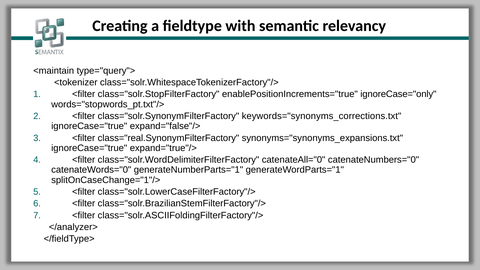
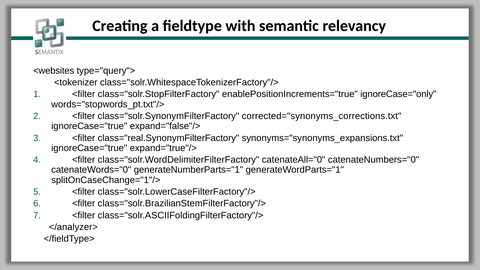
<maintain: <maintain -> <websites (54, 71)
keywords="synonyms_corrections.txt: keywords="synonyms_corrections.txt -> corrected="synonyms_corrections.txt (322, 116)
